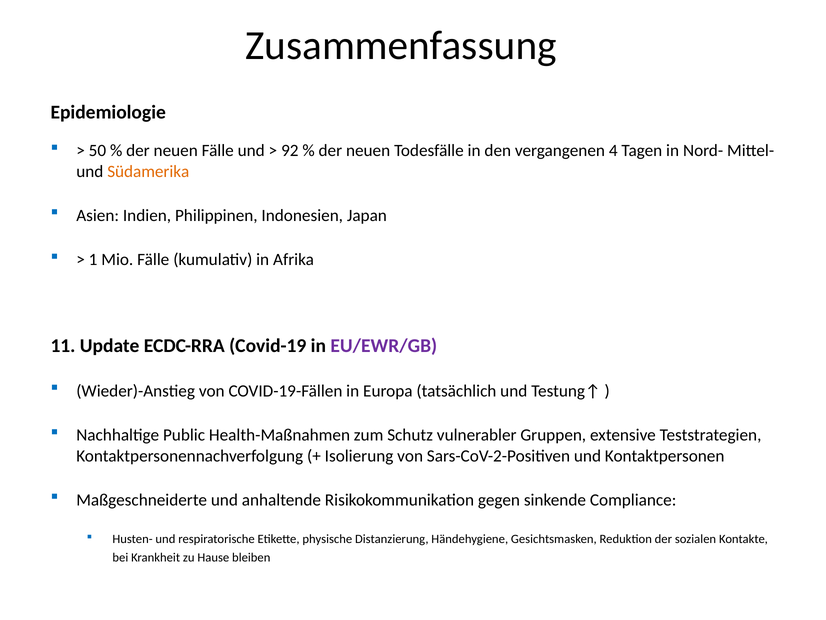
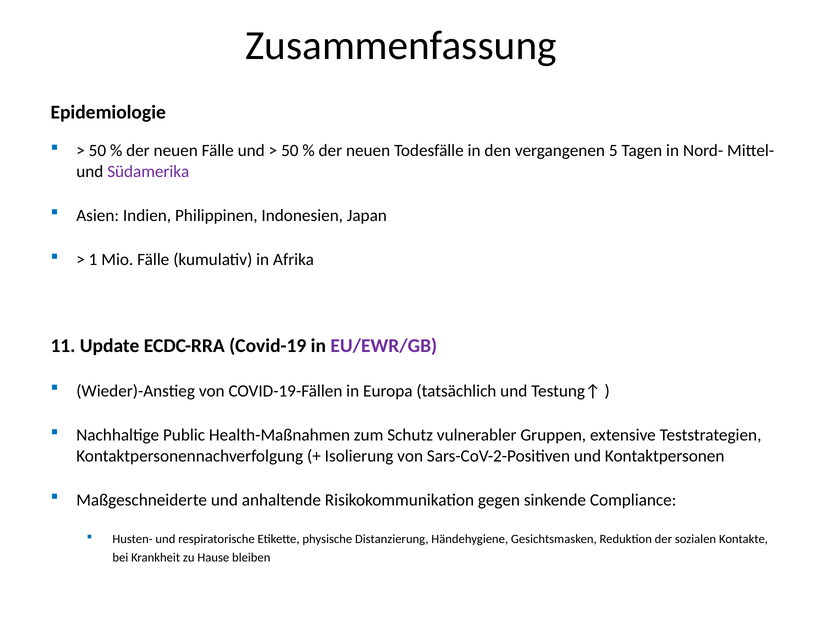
92: 92 -> 50 (290, 151)
4: 4 -> 5 (613, 151)
Südamerika colour: orange -> purple (148, 171)
